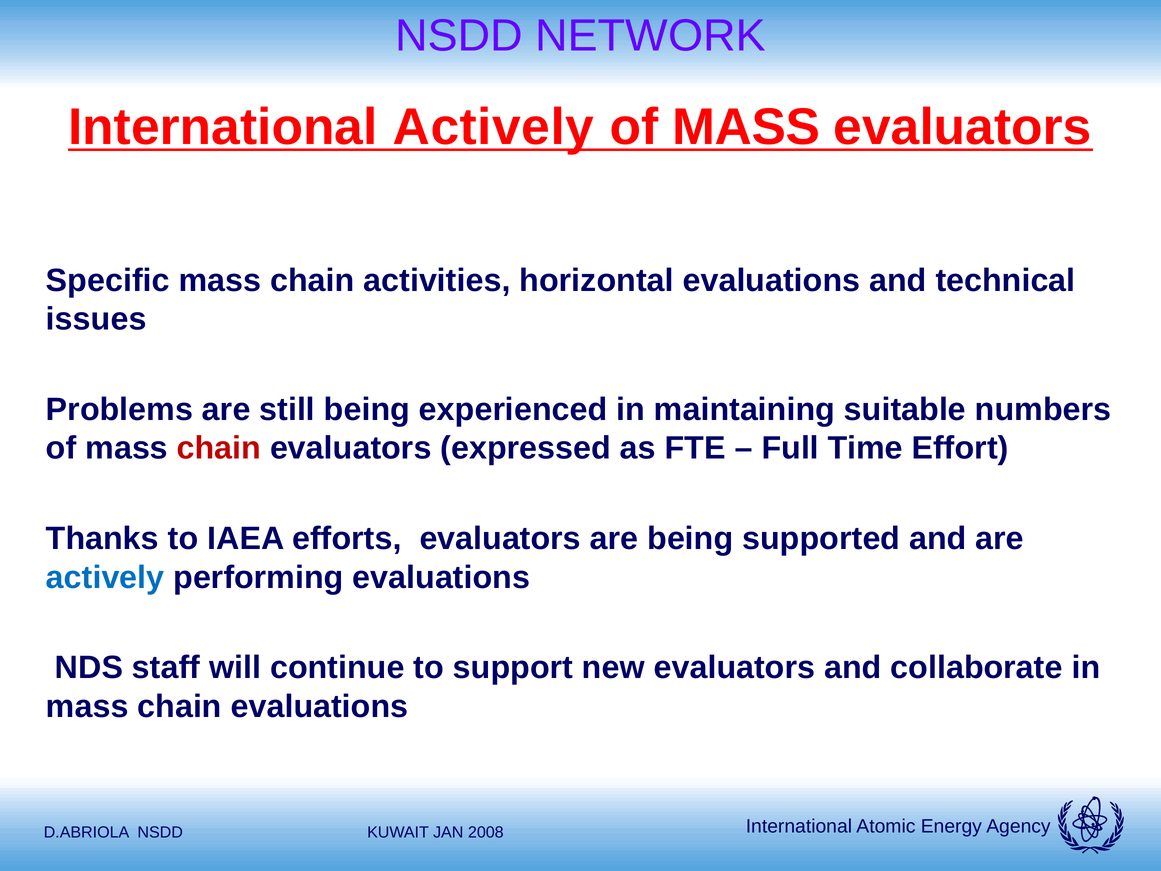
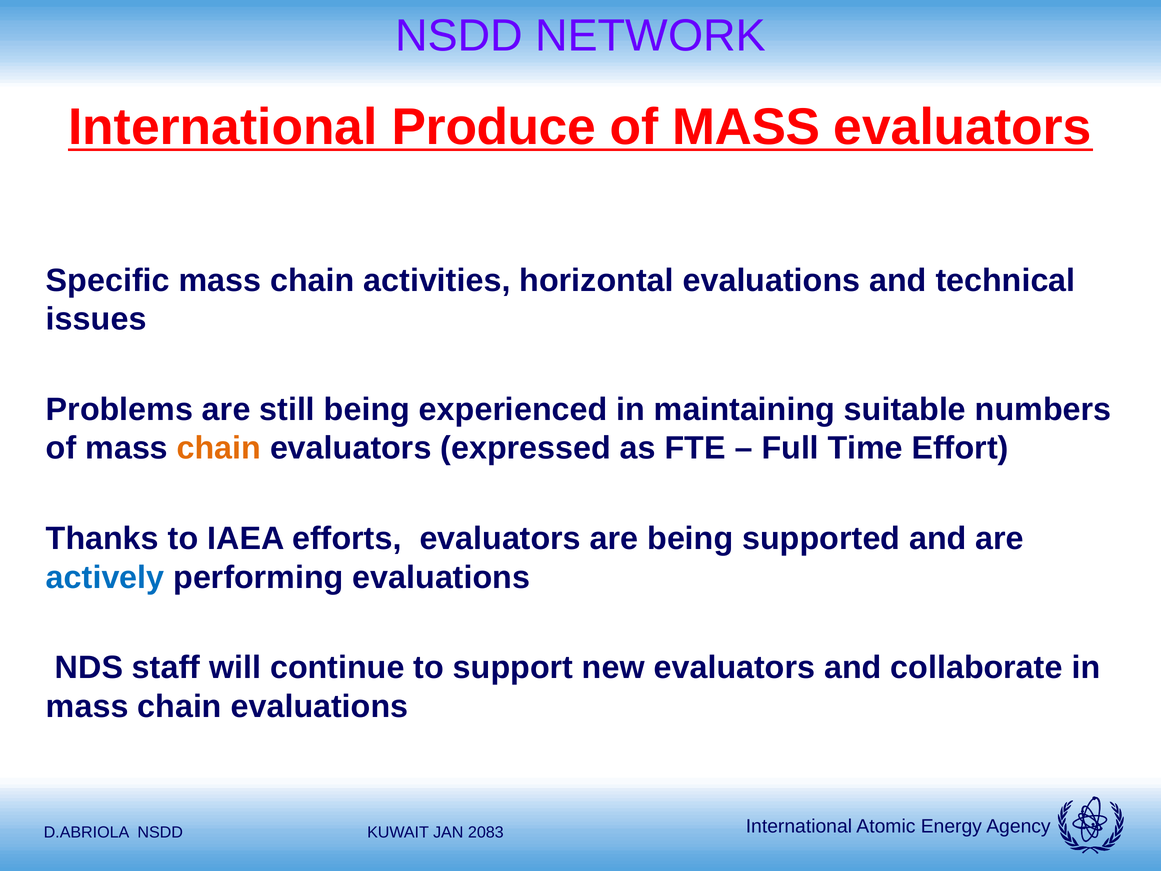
International Actively: Actively -> Produce (494, 127)
chain colour: red -> orange (219, 448)
2008: 2008 -> 2083 (486, 832)
